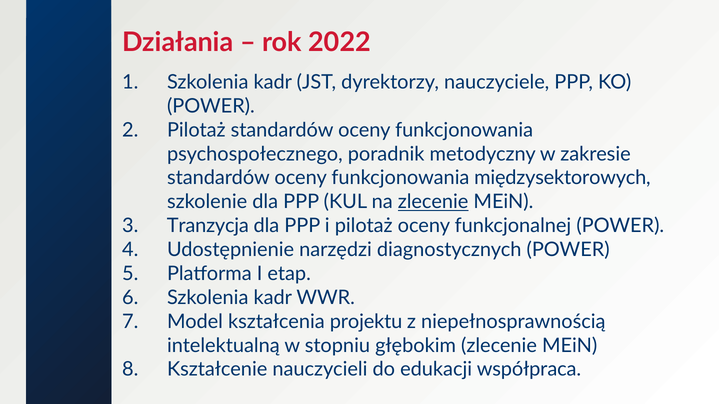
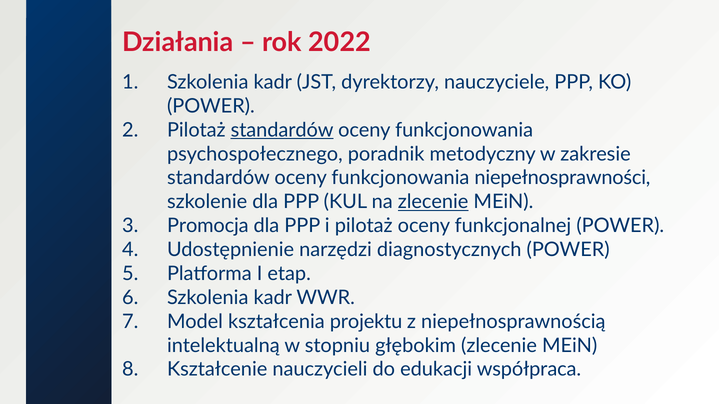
standardów underline: none -> present (282, 130)
międzysektorowych: międzysektorowych -> niepełnosprawności (562, 178)
Tranzycja: Tranzycja -> Promocja (208, 226)
